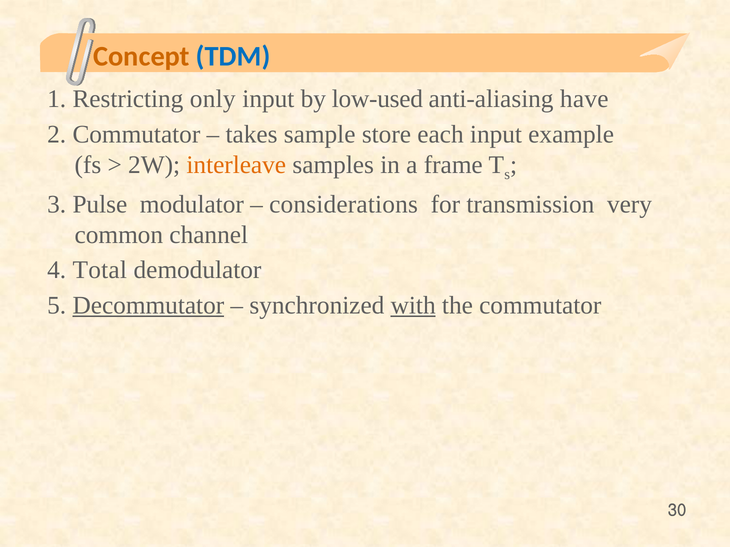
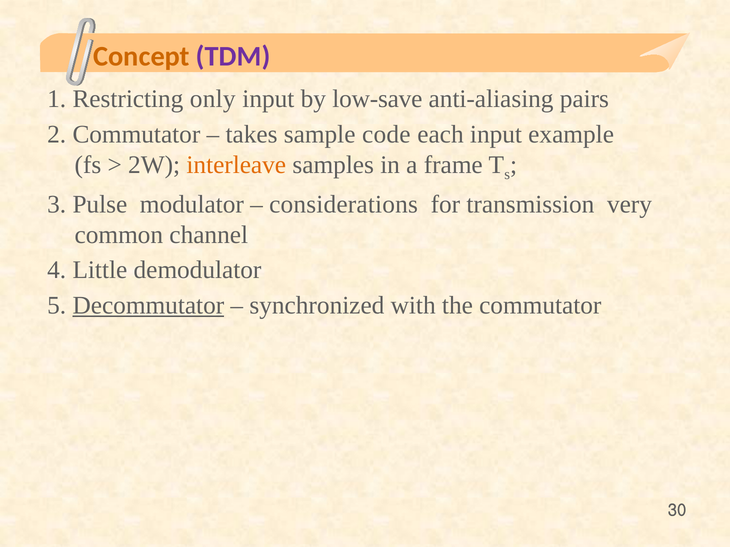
TDM colour: blue -> purple (233, 56)
low-used: low-used -> low-save (377, 99)
have: have -> pairs (584, 99)
store: store -> code (386, 134)
Total: Total -> Little (100, 270)
with underline: present -> none (413, 306)
